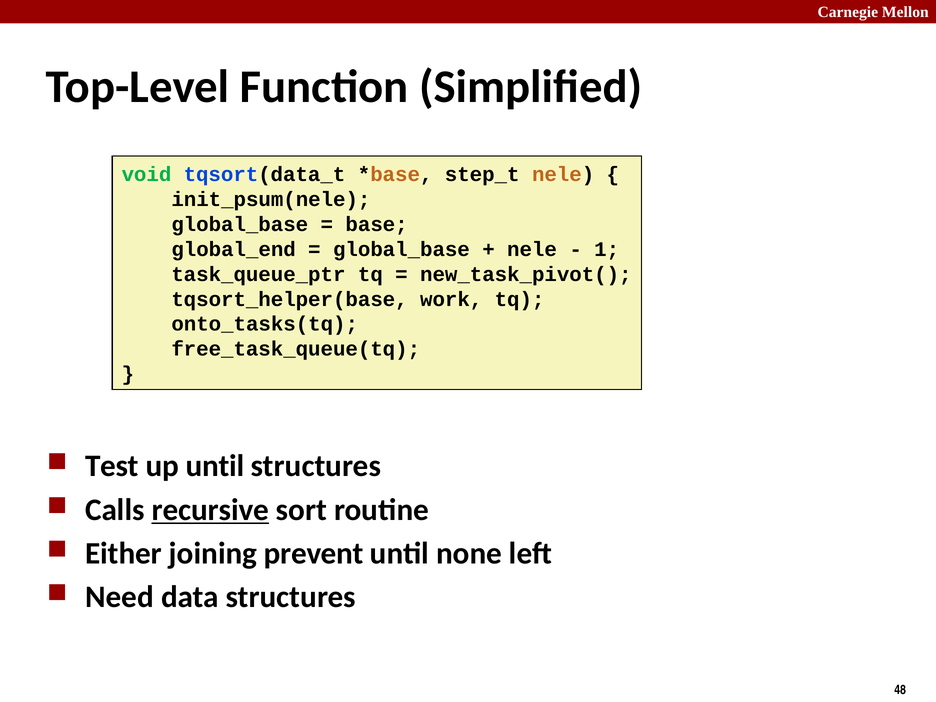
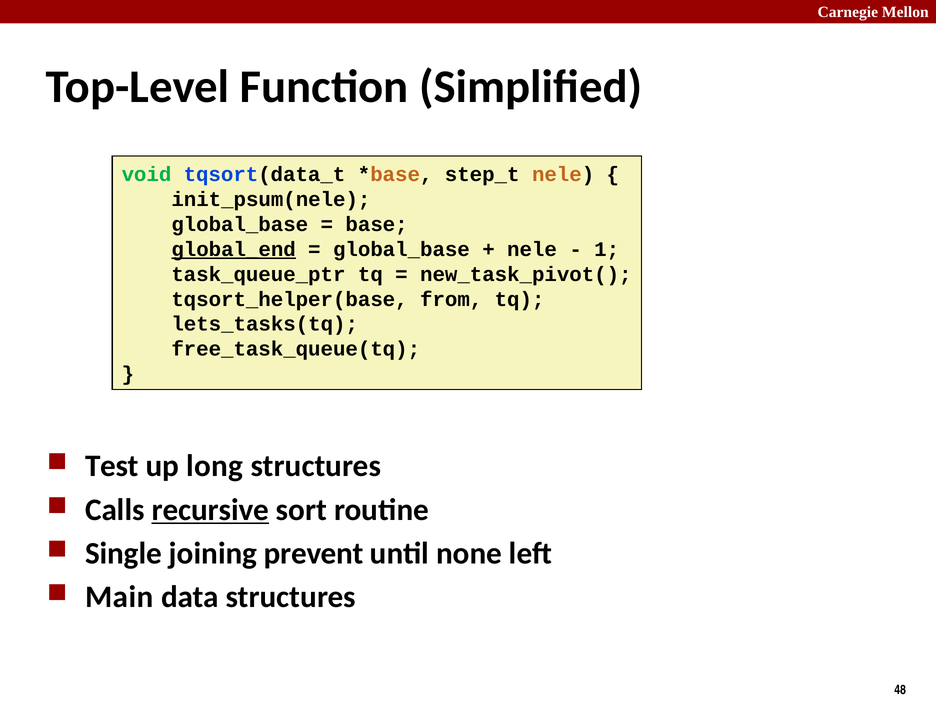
global_end underline: none -> present (234, 249)
work: work -> from (451, 299)
onto_tasks(tq: onto_tasks(tq -> lets_tasks(tq (265, 324)
up until: until -> long (215, 466)
Either: Either -> Single (124, 554)
Need: Need -> Main (119, 597)
